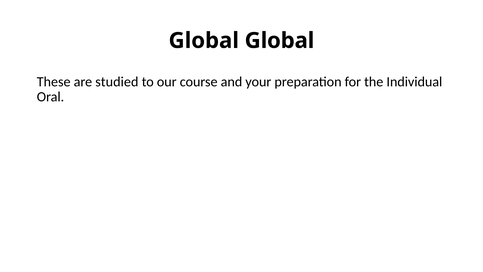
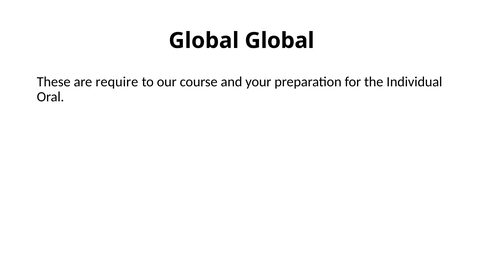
studied: studied -> require (117, 82)
